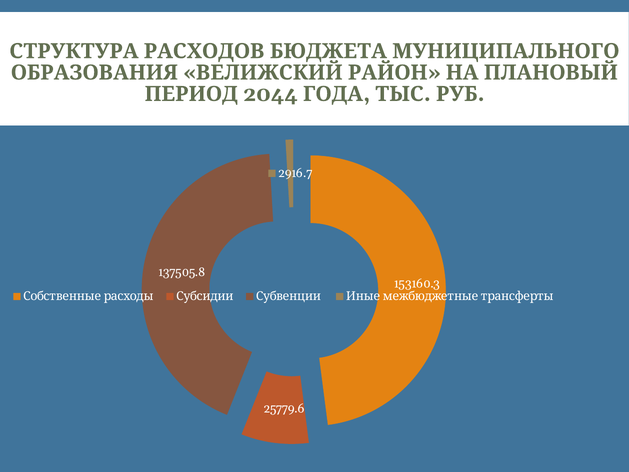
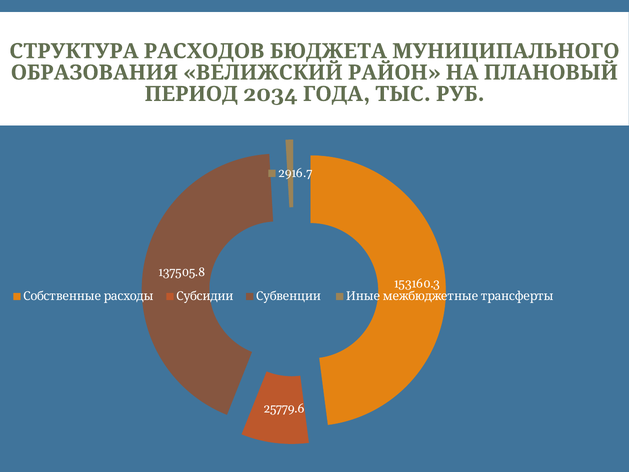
2044: 2044 -> 2034 (270, 94)
